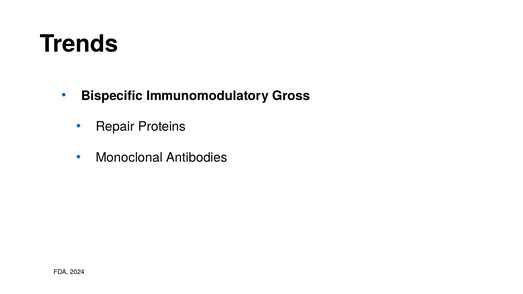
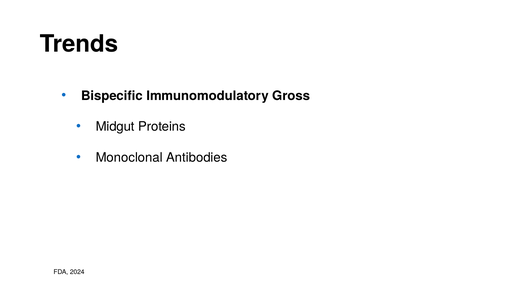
Repair: Repair -> Midgut (115, 127)
